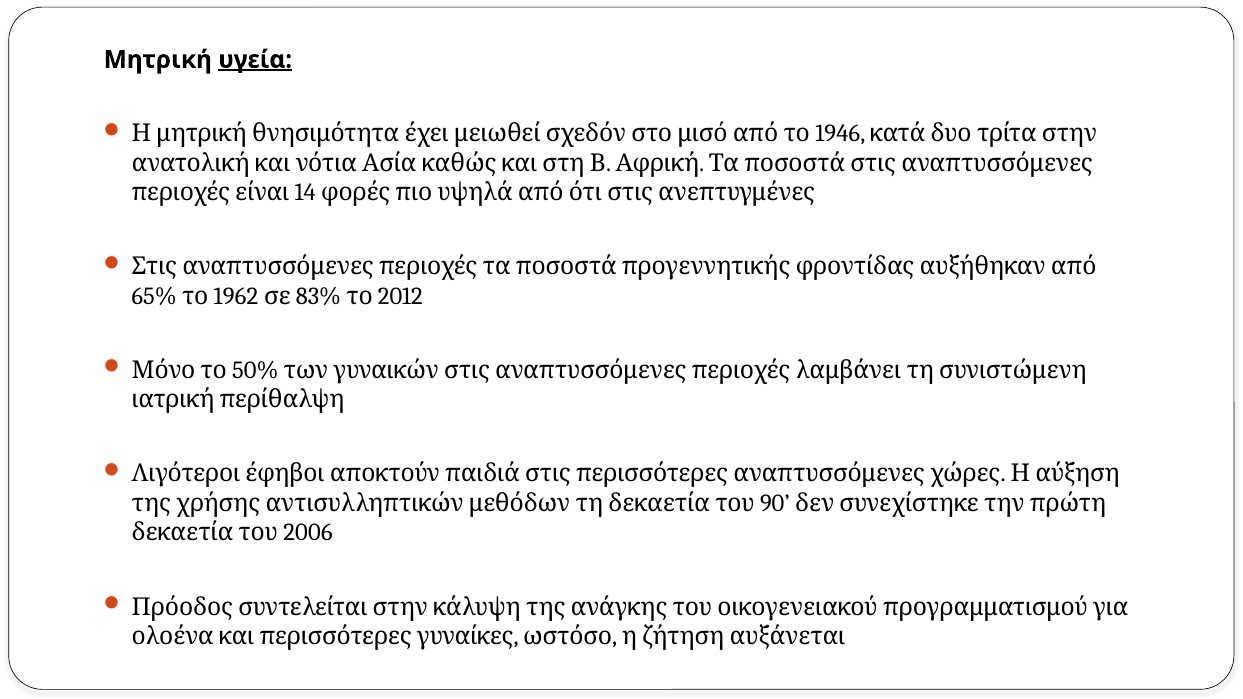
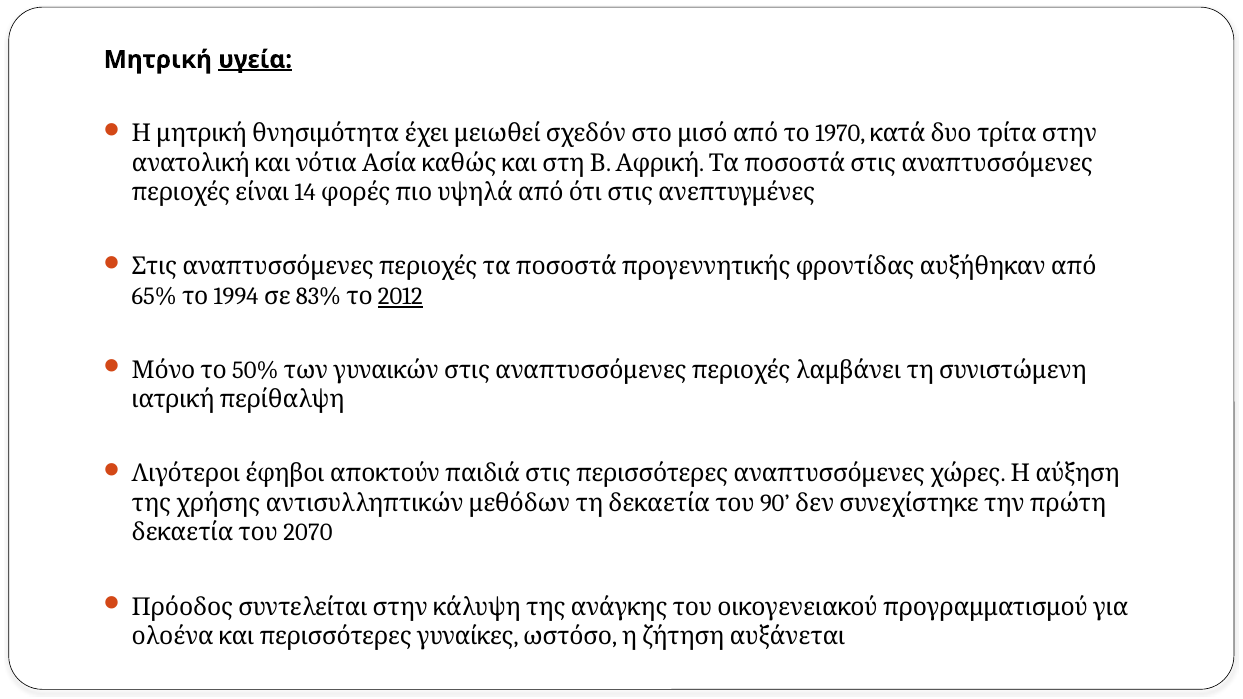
1946: 1946 -> 1970 (840, 134)
1962: 1962 -> 1994 (236, 296)
2012 underline: none -> present (400, 296)
2006: 2006 -> 2070 (308, 533)
